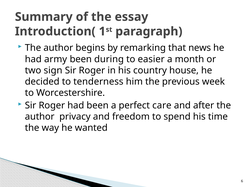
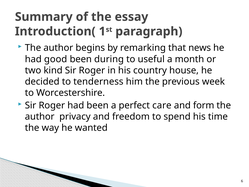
army: army -> good (56, 59)
easier: easier -> useful (151, 59)
sign: sign -> kind (53, 70)
after: after -> form (204, 105)
